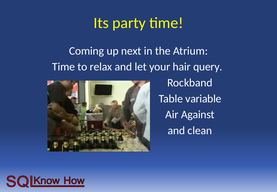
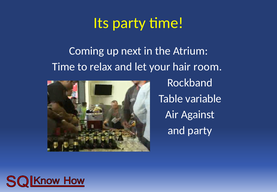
query: query -> room (208, 67)
and clean: clean -> party (200, 130)
